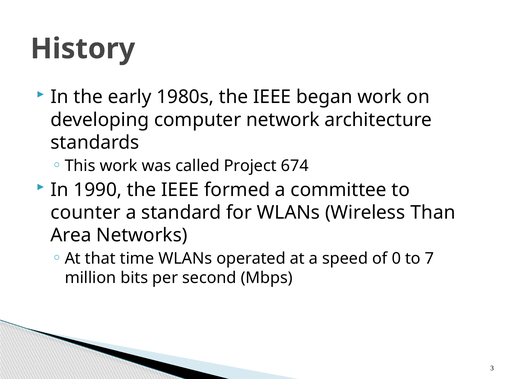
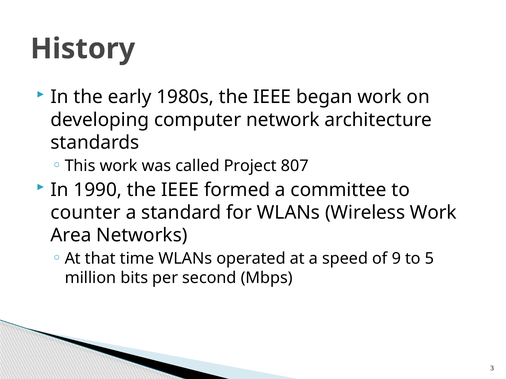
674: 674 -> 807 (295, 166)
Wireless Than: Than -> Work (433, 213)
0: 0 -> 9 (396, 259)
7: 7 -> 5 (430, 259)
